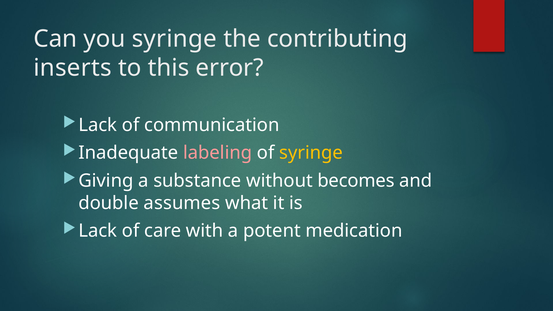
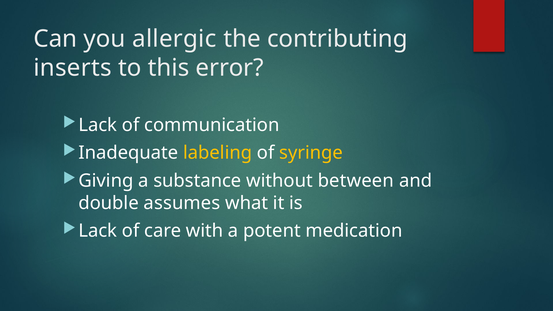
you syringe: syringe -> allergic (174, 39)
labeling colour: pink -> yellow (218, 153)
becomes: becomes -> between (356, 181)
